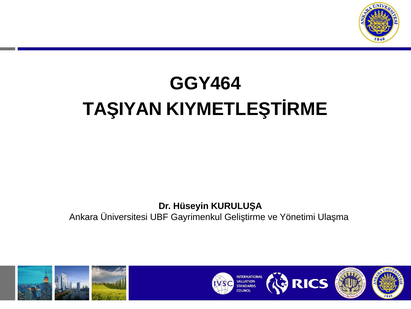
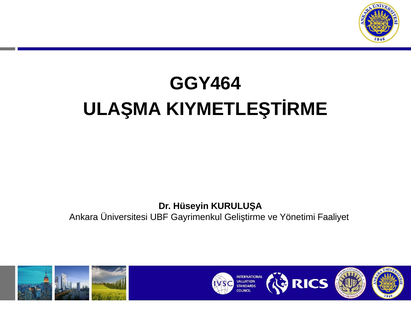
TAŞIYAN: TAŞIYAN -> ULAŞMA (122, 109)
Ulaşma: Ulaşma -> Faaliyet (333, 217)
